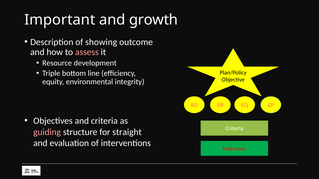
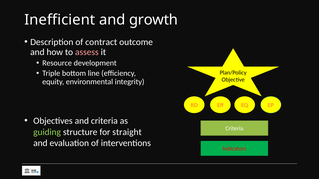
Important: Important -> Inefficient (60, 20)
showing: showing -> contract (101, 42)
guiding colour: pink -> light green (47, 132)
